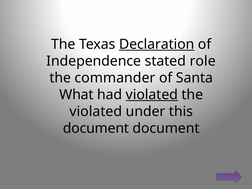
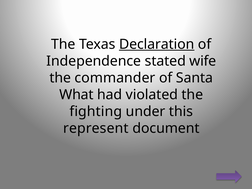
role: role -> wife (203, 61)
violated underline: present -> none (152, 95)
violated: violated -> fighting (96, 111)
document: document -> represent (96, 128)
